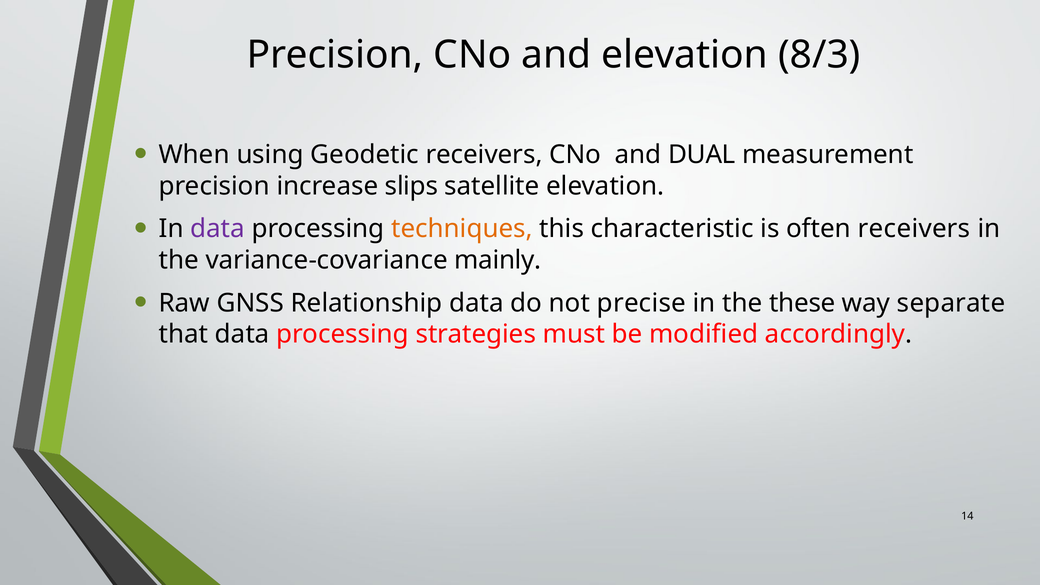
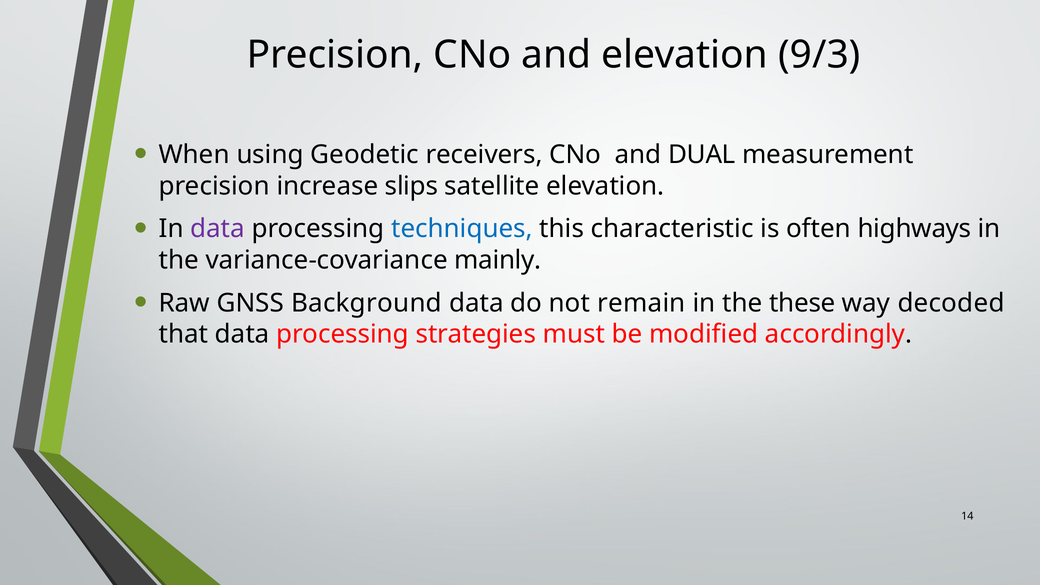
8/3: 8/3 -> 9/3 (819, 55)
techniques colour: orange -> blue (462, 229)
often receivers: receivers -> highways (914, 229)
Relationship: Relationship -> Background (366, 303)
precise: precise -> remain (641, 303)
separate: separate -> decoded (951, 303)
